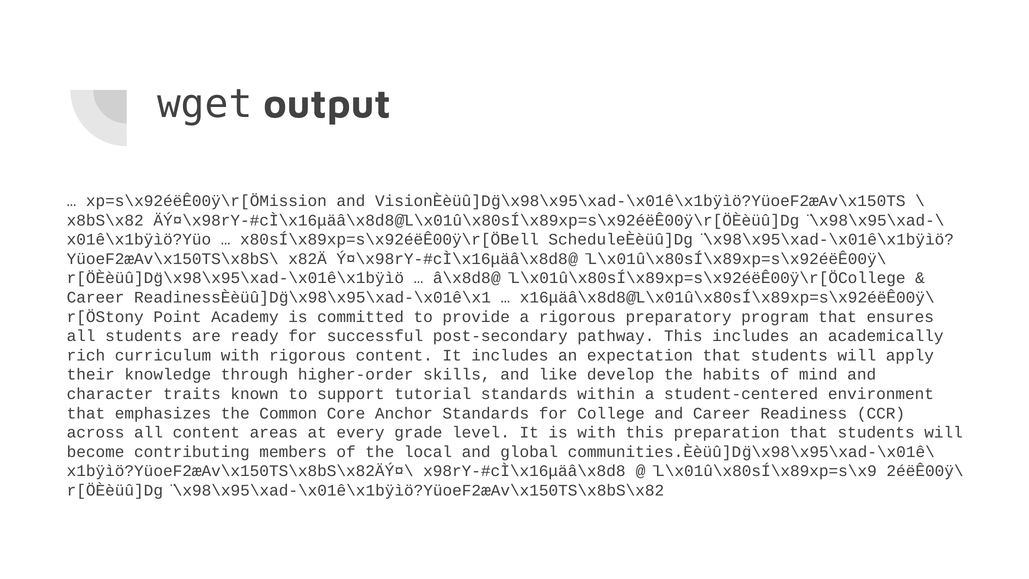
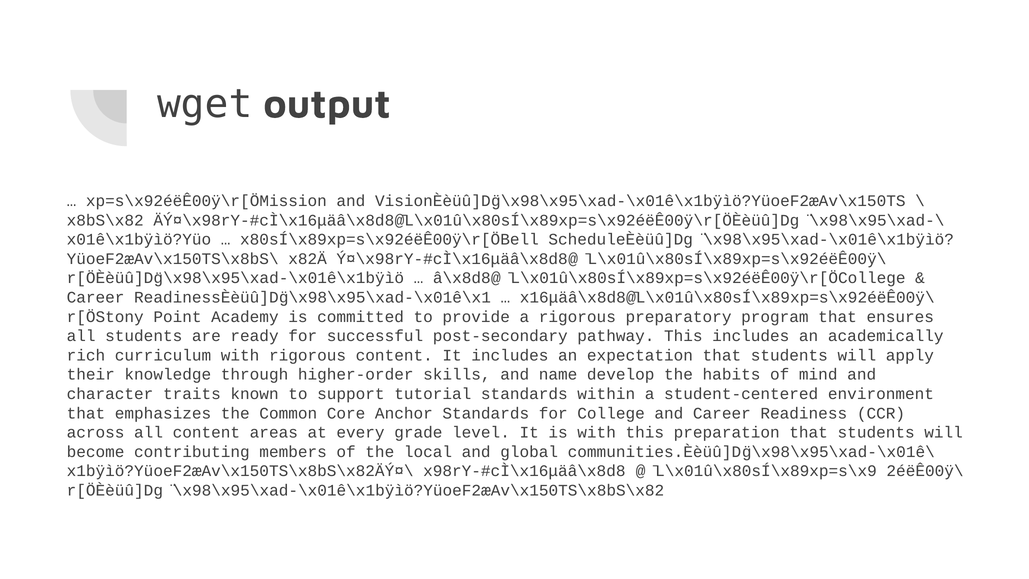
like: like -> name (558, 375)
